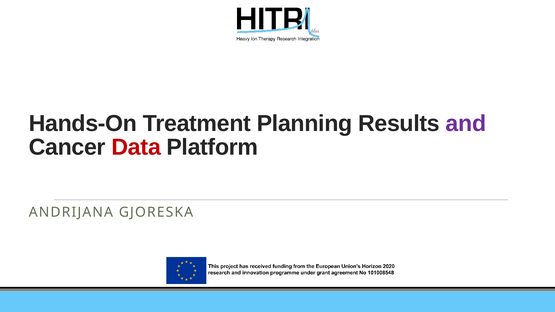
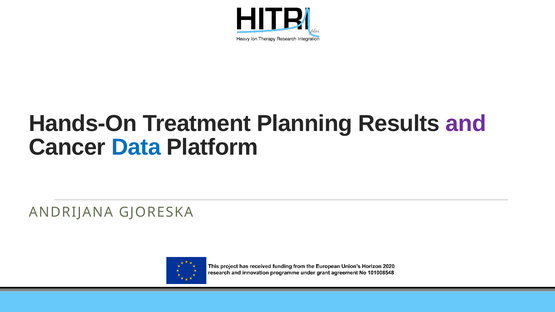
Data colour: red -> blue (136, 147)
